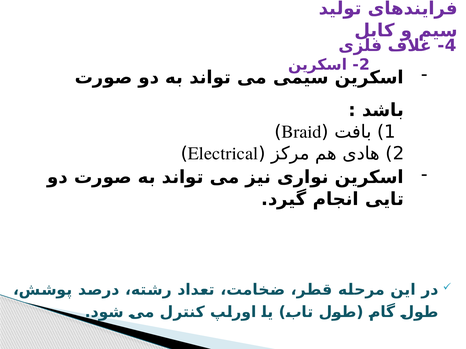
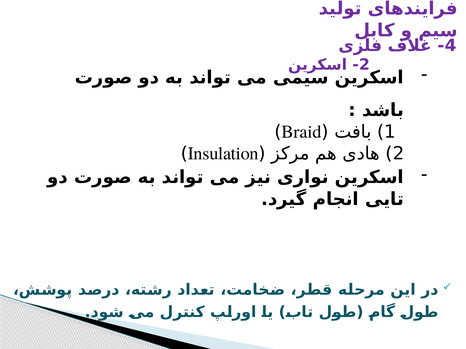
Electrical: Electrical -> Insulation (223, 154)
